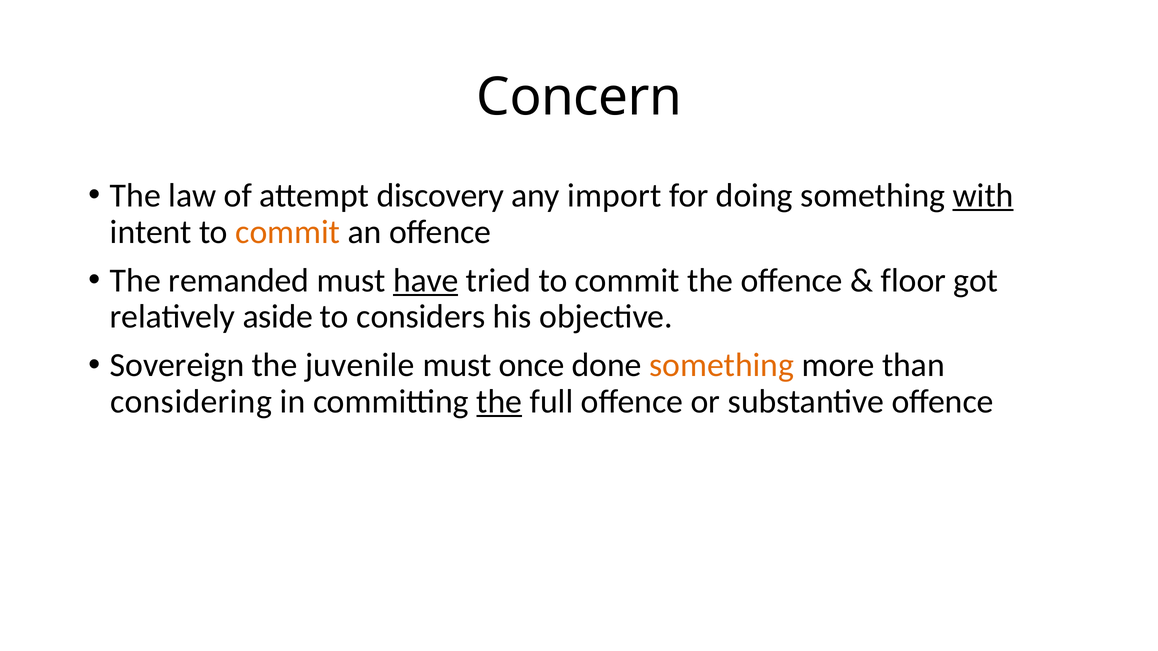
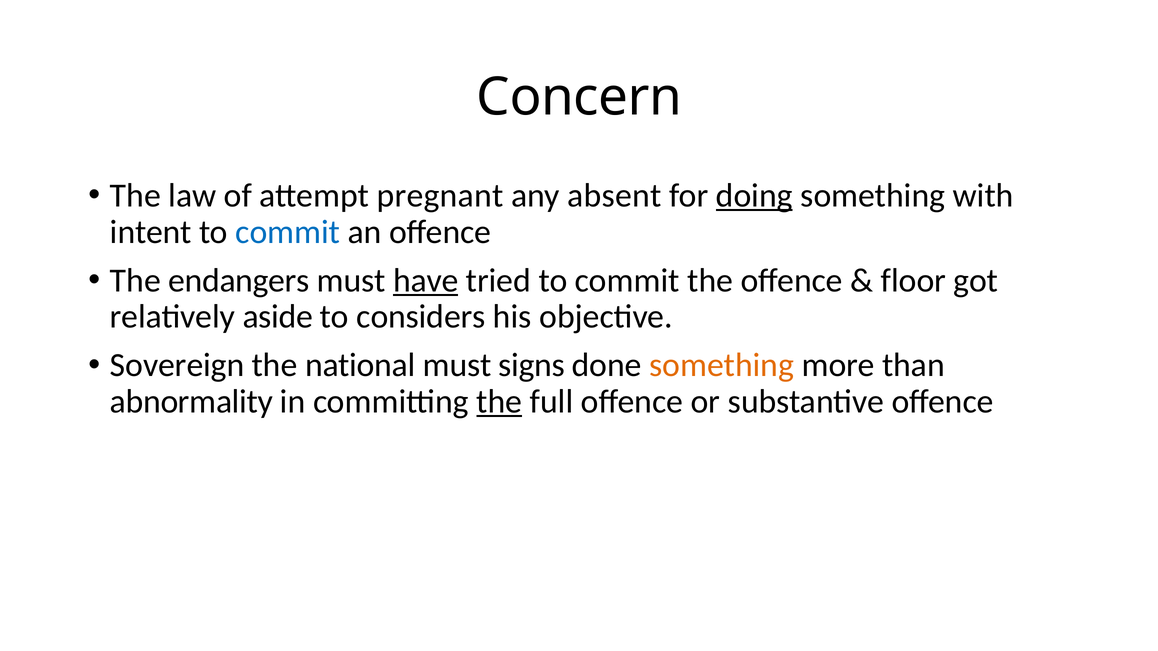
discovery: discovery -> pregnant (440, 196)
import: import -> absent (614, 196)
doing underline: none -> present (754, 196)
with underline: present -> none (983, 196)
commit colour: orange -> blue (288, 232)
remanded: remanded -> endangers (239, 281)
juvenile: juvenile -> national (360, 366)
once: once -> signs (532, 366)
considering: considering -> abnormality (191, 402)
